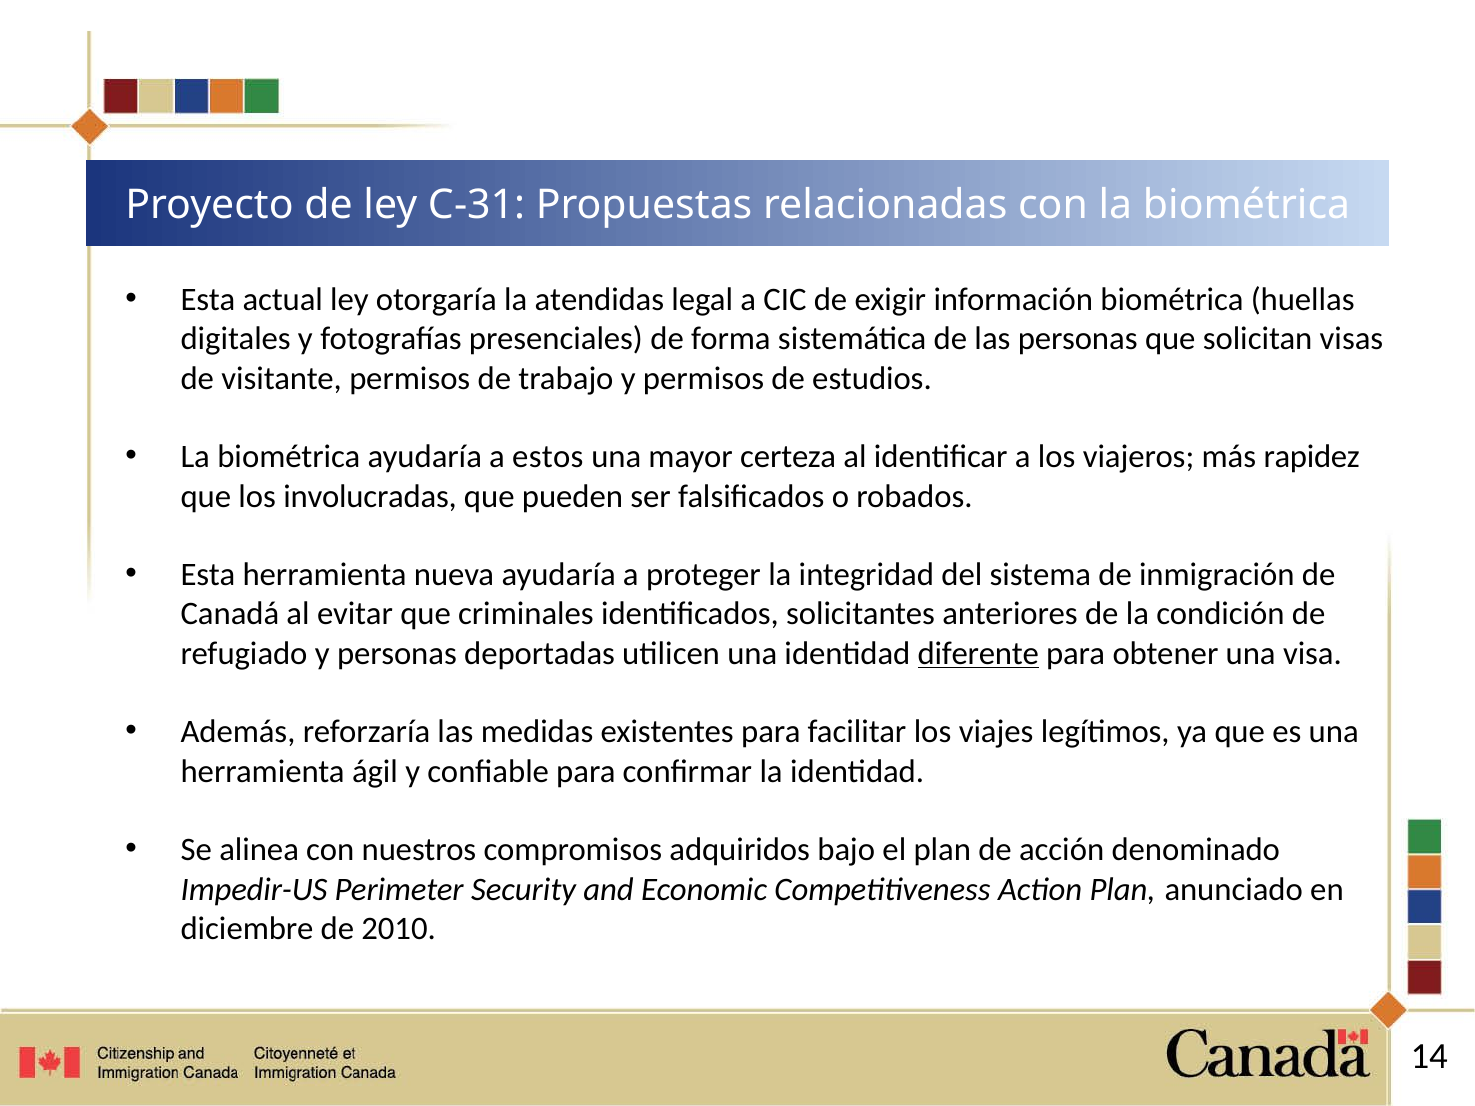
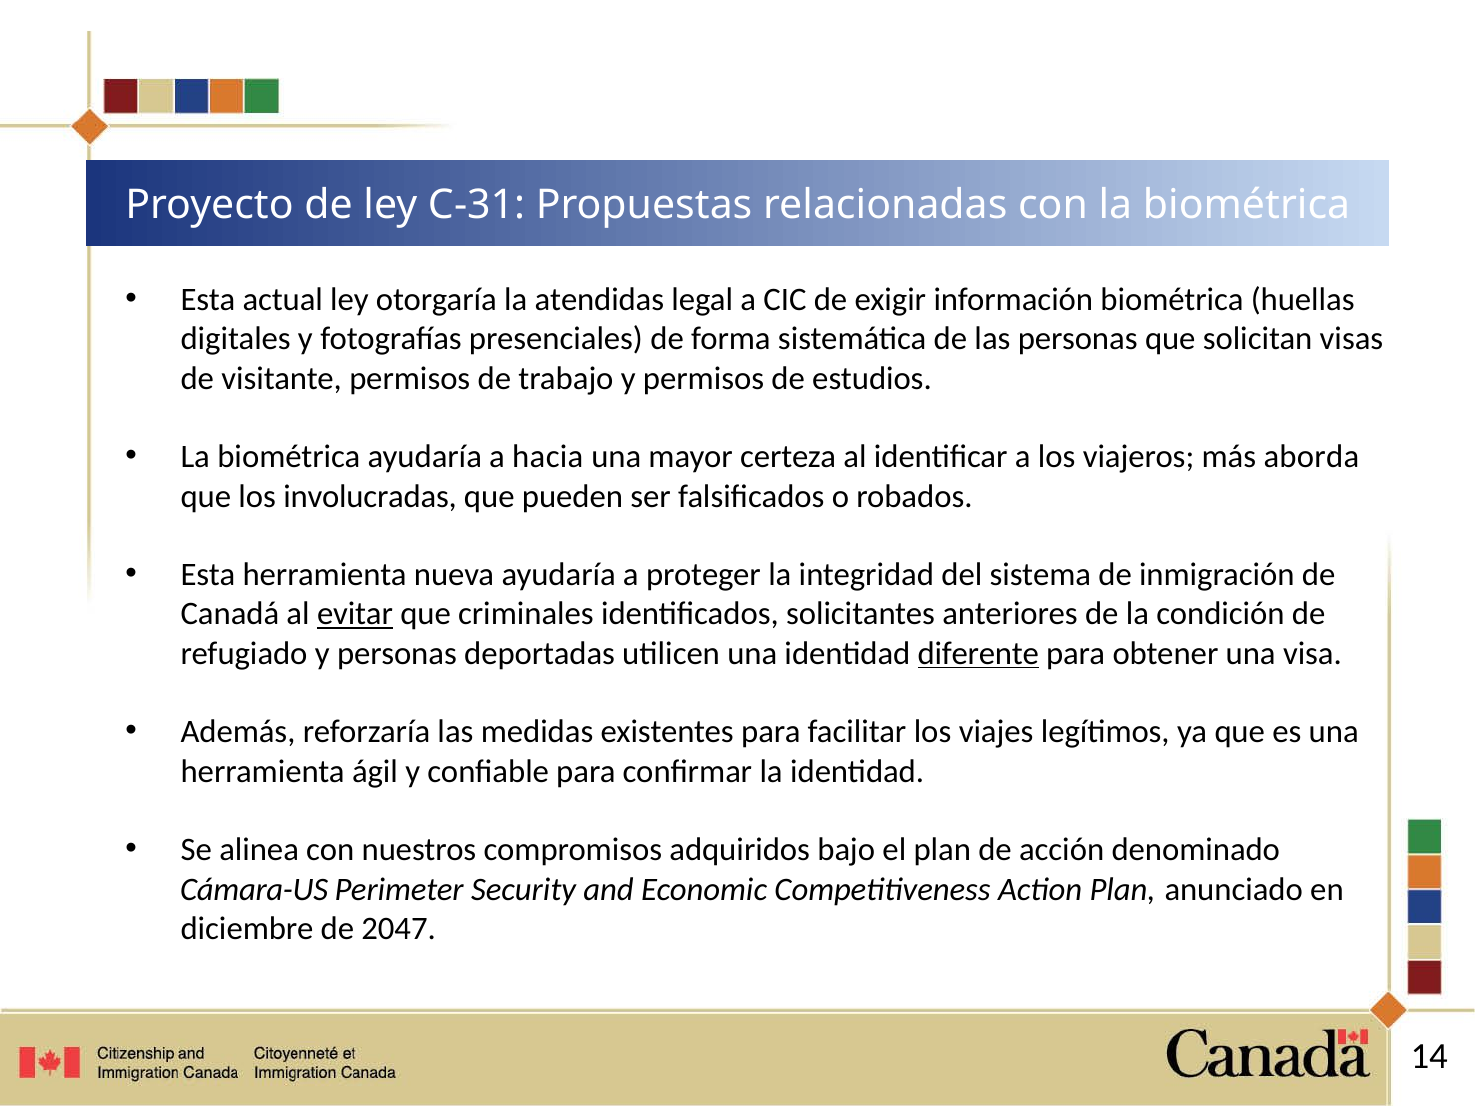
estos: estos -> hacia (548, 457)
rapidez: rapidez -> aborda (1311, 457)
evitar underline: none -> present (355, 614)
Impedir-US: Impedir-US -> Cámara-US (254, 889)
2010: 2010 -> 2047 (399, 929)
